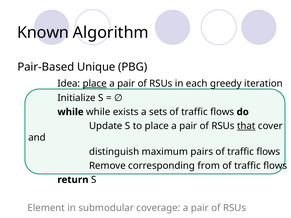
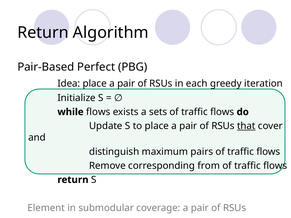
Known: Known -> Return (43, 33)
Unique: Unique -> Perfect (96, 67)
place underline: present -> none (95, 84)
while while: while -> flows (98, 112)
